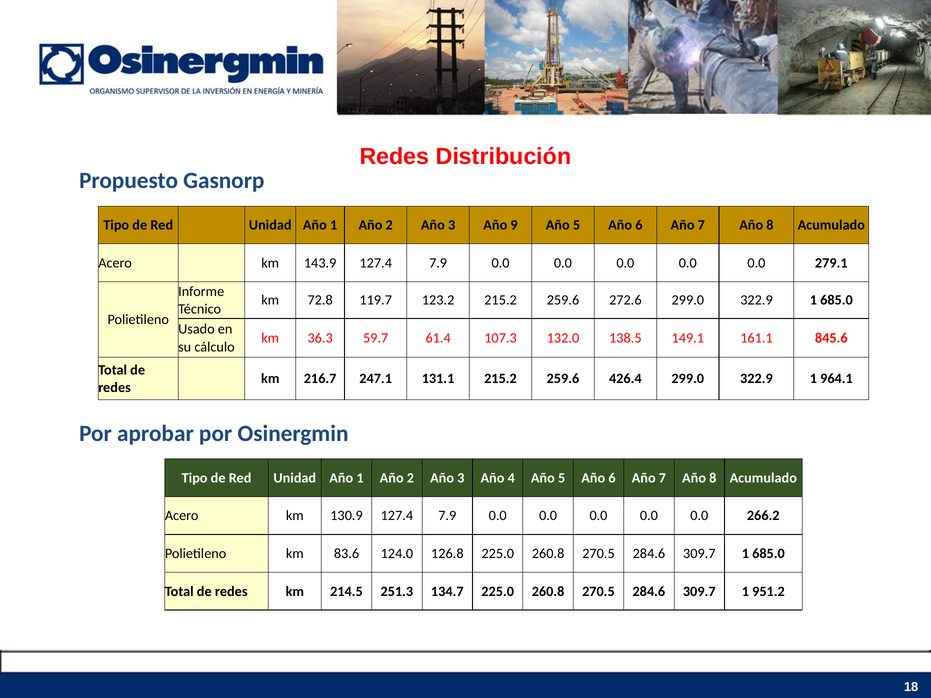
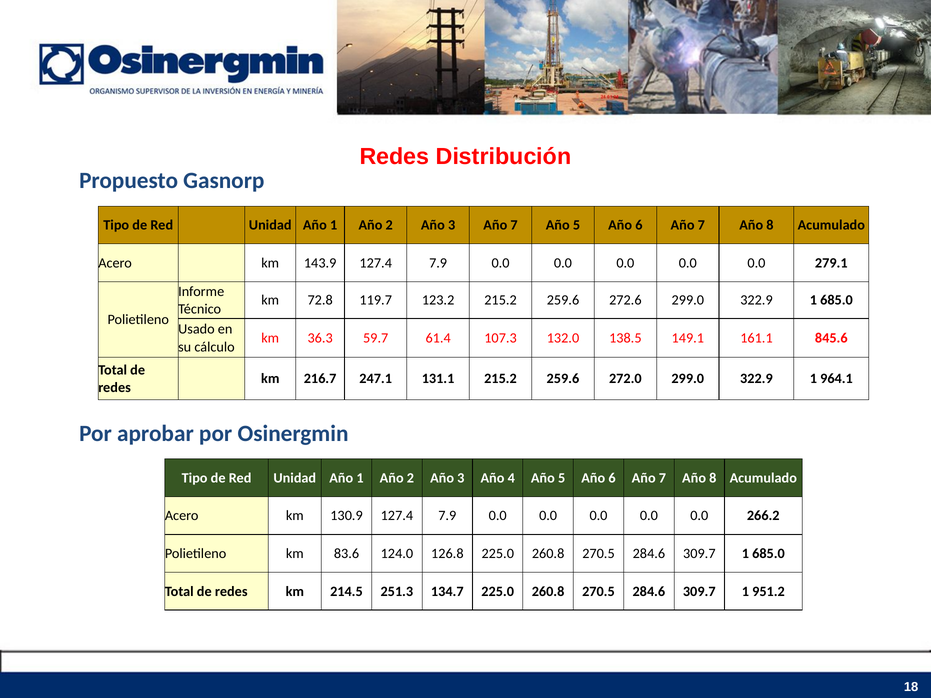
3 Año 9: 9 -> 7 (514, 225)
426.4: 426.4 -> 272.0 (625, 379)
